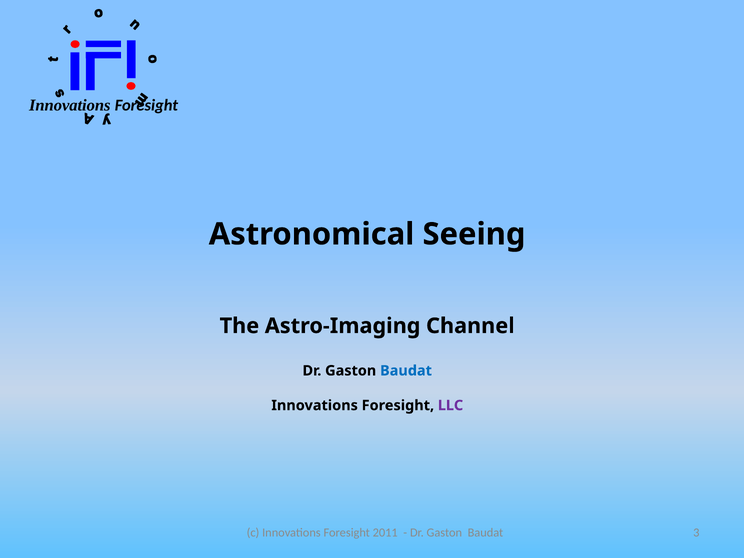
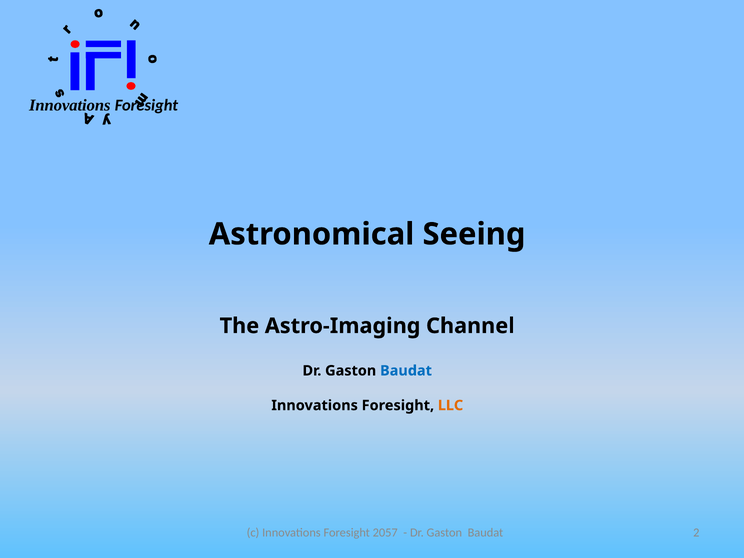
LLC colour: purple -> orange (450, 405)
2011: 2011 -> 2057 (385, 533)
3: 3 -> 2 (696, 533)
